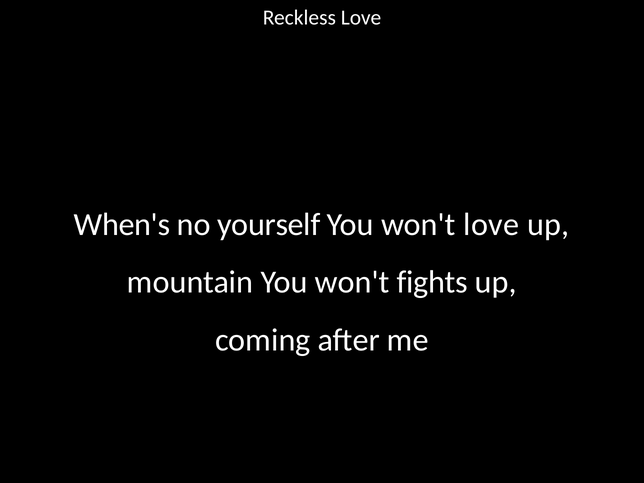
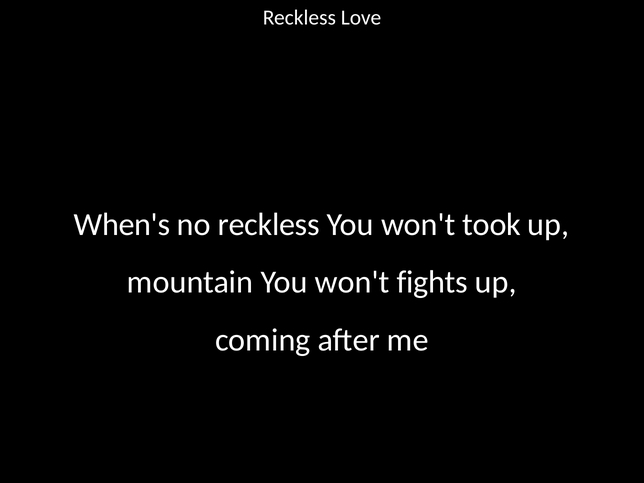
no yourself: yourself -> reckless (269, 224)
won't love: love -> took (492, 224)
